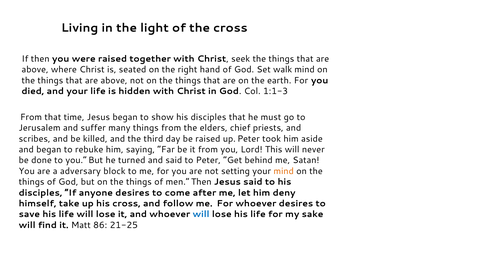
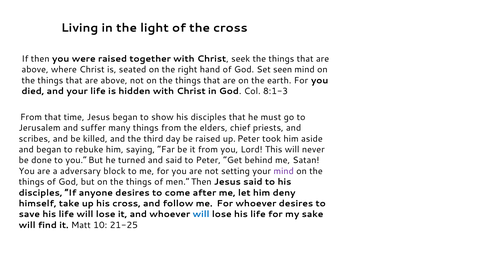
walk: walk -> seen (283, 70)
1:1-3: 1:1-3 -> 8:1-3 (276, 91)
mind colour: orange -> purple (284, 171)
86: 86 -> 10 (100, 226)
